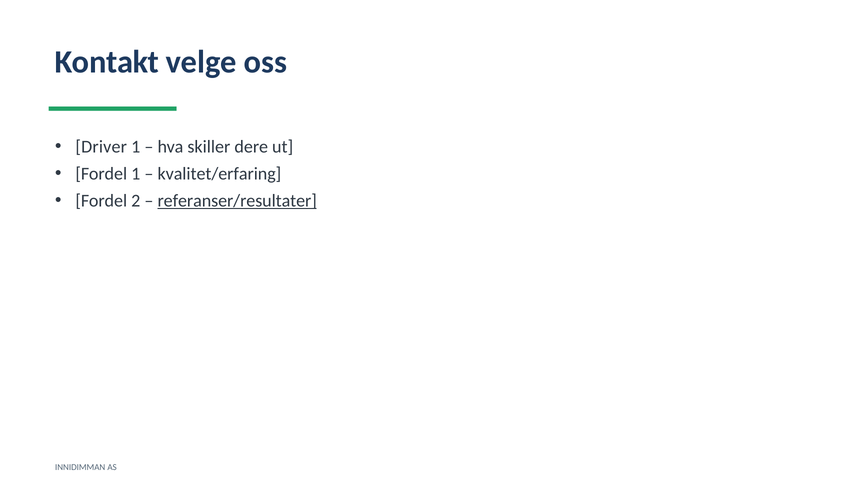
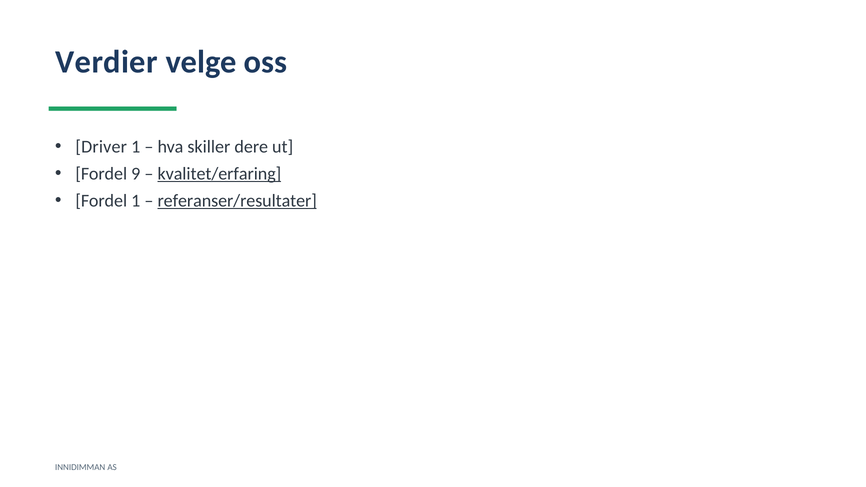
Kontakt: Kontakt -> Verdier (107, 62)
Fordel 1: 1 -> 9 (136, 174)
kvalitet/erfaring underline: none -> present (219, 174)
Fordel 2: 2 -> 1 (136, 201)
